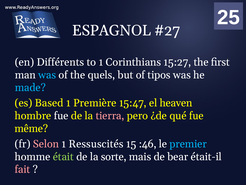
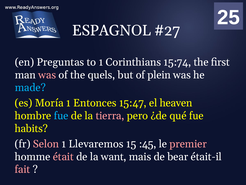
Différents: Différents -> Preguntas (60, 62)
15:27: 15:27 -> 15:74 (177, 62)
was colour: light blue -> pink (47, 75)
tipos: tipos -> plein (159, 75)
Based: Based -> Moría (49, 103)
Première: Première -> Entonces (95, 103)
fue colour: white -> light blue (61, 116)
même: même -> habits (31, 128)
Ressuscités: Ressuscités -> Llevaremos (96, 144)
:46: :46 -> :45 (148, 144)
premier colour: light blue -> pink (188, 144)
était colour: light green -> pink (63, 156)
sorte: sorte -> want (114, 156)
